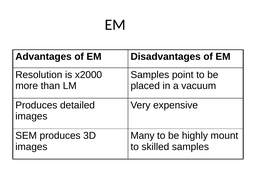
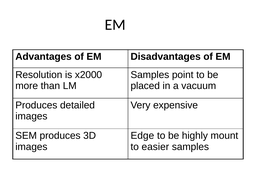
Many: Many -> Edge (142, 136)
skilled: skilled -> easier (155, 147)
